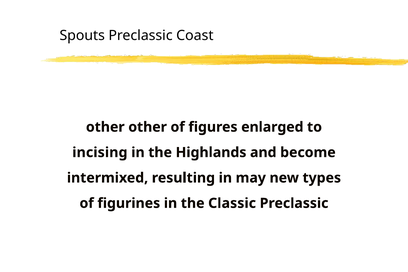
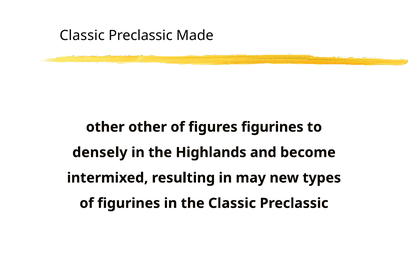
Spouts: Spouts -> Classic (82, 36)
Coast: Coast -> Made (195, 36)
figures enlarged: enlarged -> figurines (272, 127)
incising: incising -> densely (100, 152)
